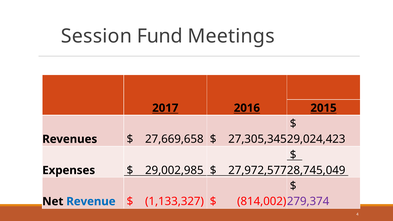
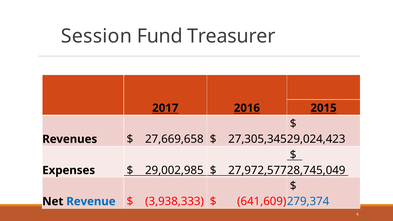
Meetings: Meetings -> Treasurer (231, 36)
279,374 colour: purple -> blue (308, 202)
1,133,327: 1,133,327 -> 3,938,333 (175, 202)
814,002: 814,002 -> 641,609 (262, 202)
